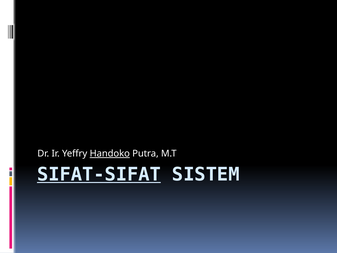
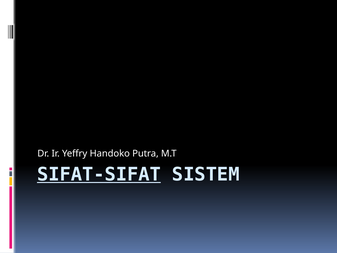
Handoko underline: present -> none (110, 153)
